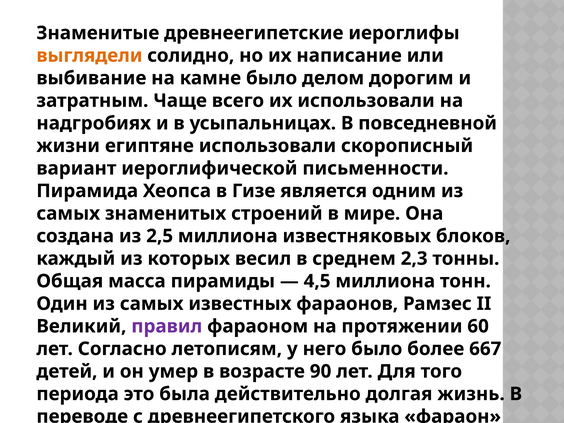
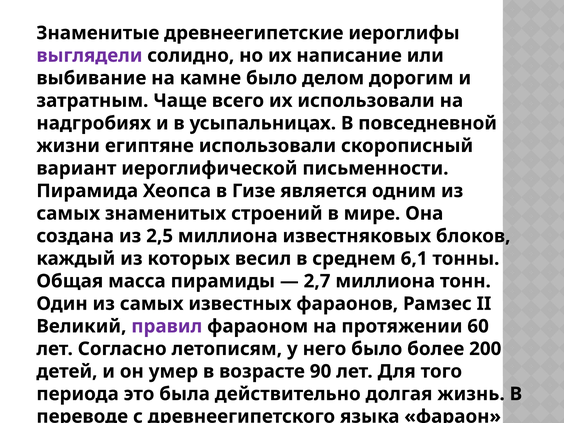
выглядели colour: orange -> purple (89, 56)
2,3: 2,3 -> 6,1 (414, 259)
4,5: 4,5 -> 2,7 (317, 281)
667: 667 -> 200 (485, 349)
